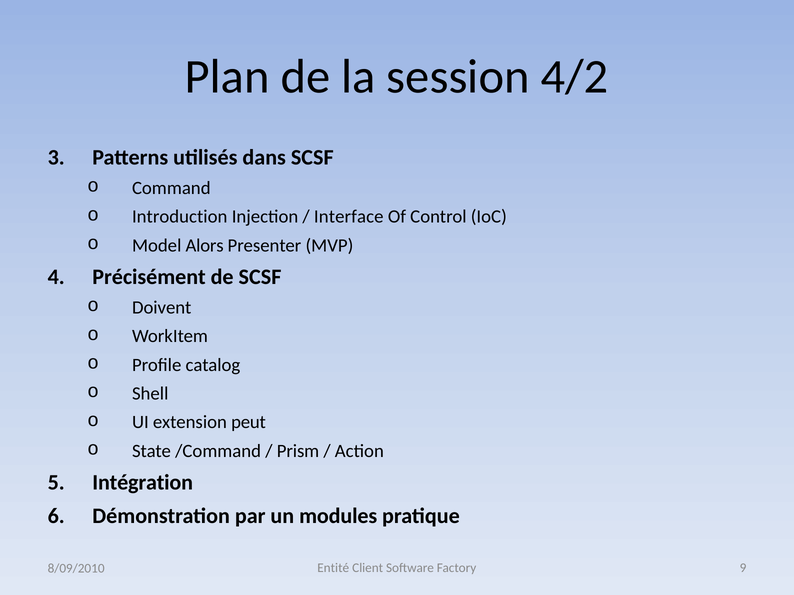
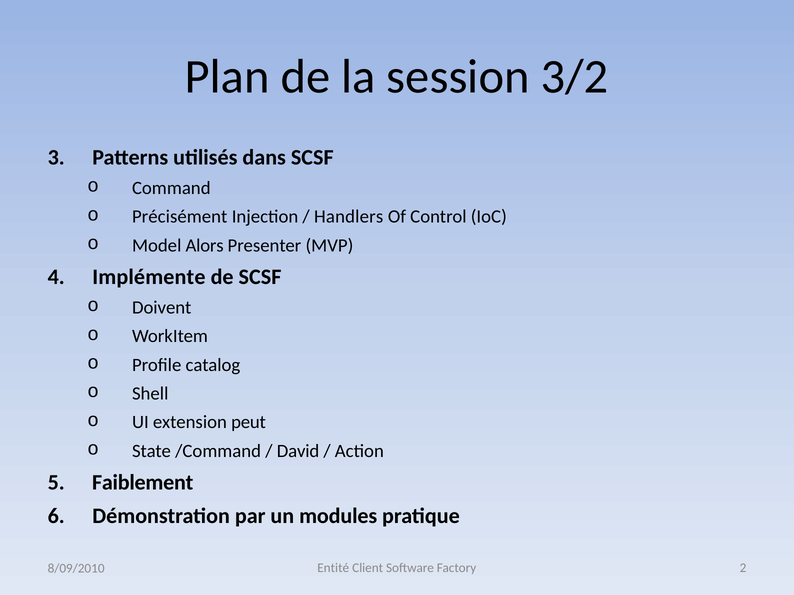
4/2: 4/2 -> 3/2 (575, 77)
Introduction: Introduction -> Précisément (180, 217)
Interface: Interface -> Handlers (349, 217)
Précisément: Précisément -> Implémente (149, 277)
Prism: Prism -> David (298, 451)
Intégration: Intégration -> Faiblement (143, 483)
9: 9 -> 2 (743, 569)
